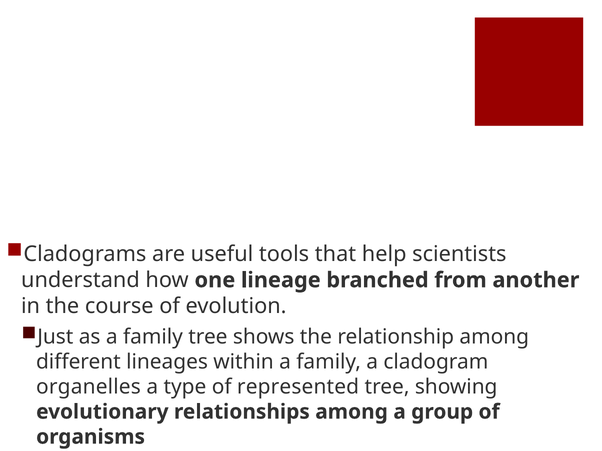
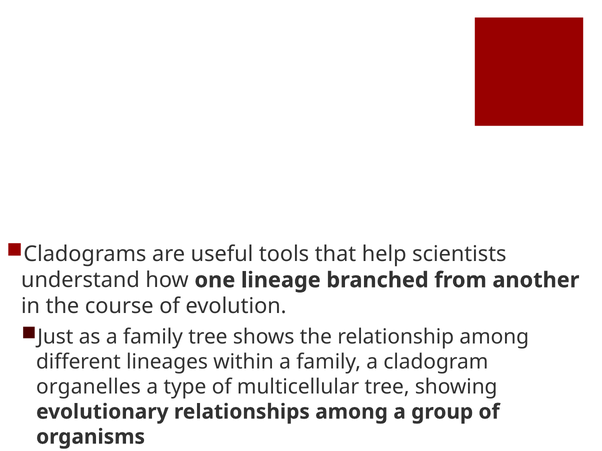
represented: represented -> multicellular (298, 387)
